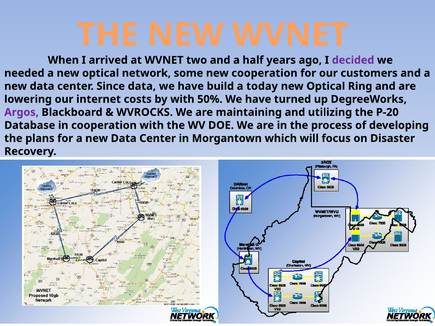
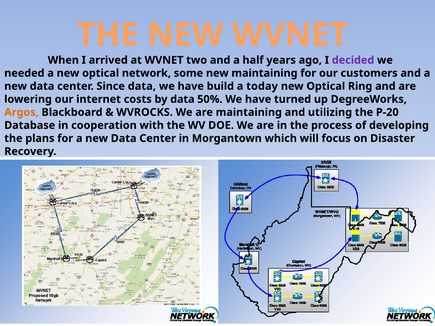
new cooperation: cooperation -> maintaining (264, 73)
by with: with -> data (182, 99)
Argos colour: purple -> orange (22, 112)
